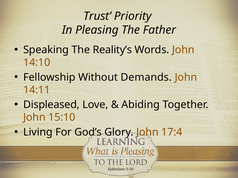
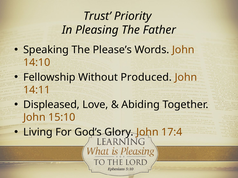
Reality’s: Reality’s -> Please’s (112, 50)
Demands: Demands -> Produced (146, 77)
